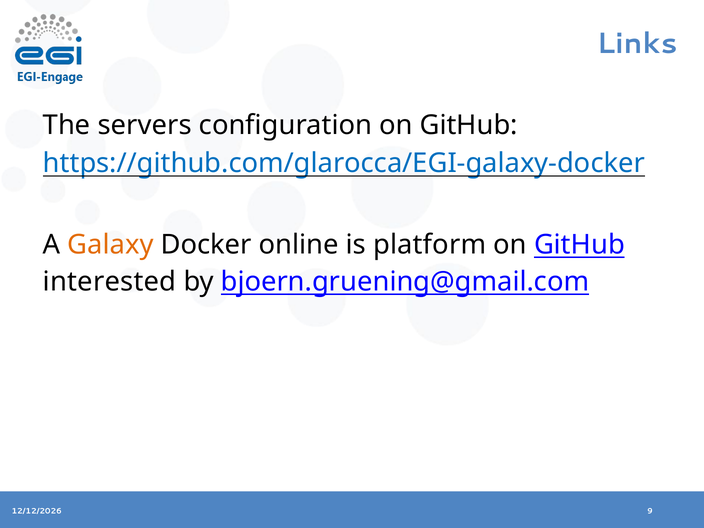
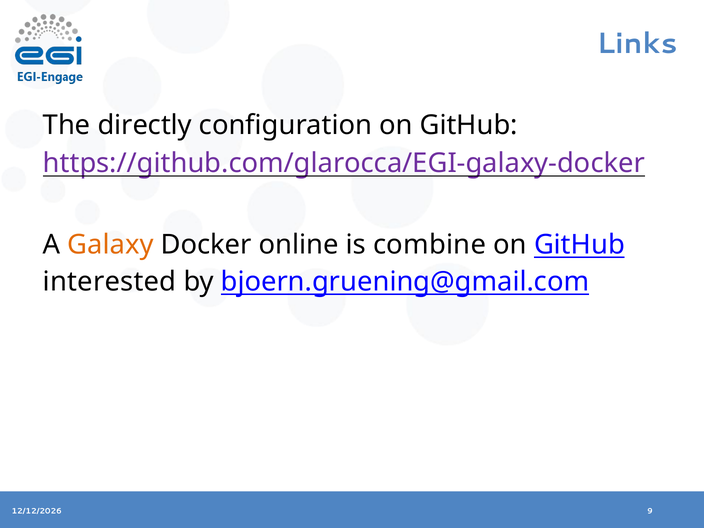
servers: servers -> directly (145, 125)
https://github.com/glarocca/EGI-galaxy-docker colour: blue -> purple (344, 163)
platform: platform -> combine (430, 244)
